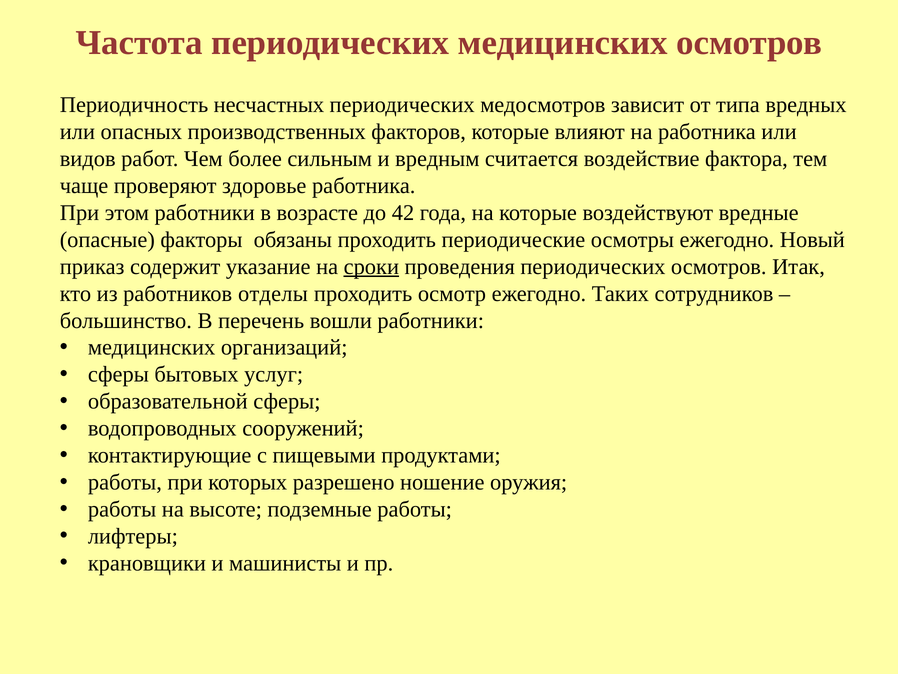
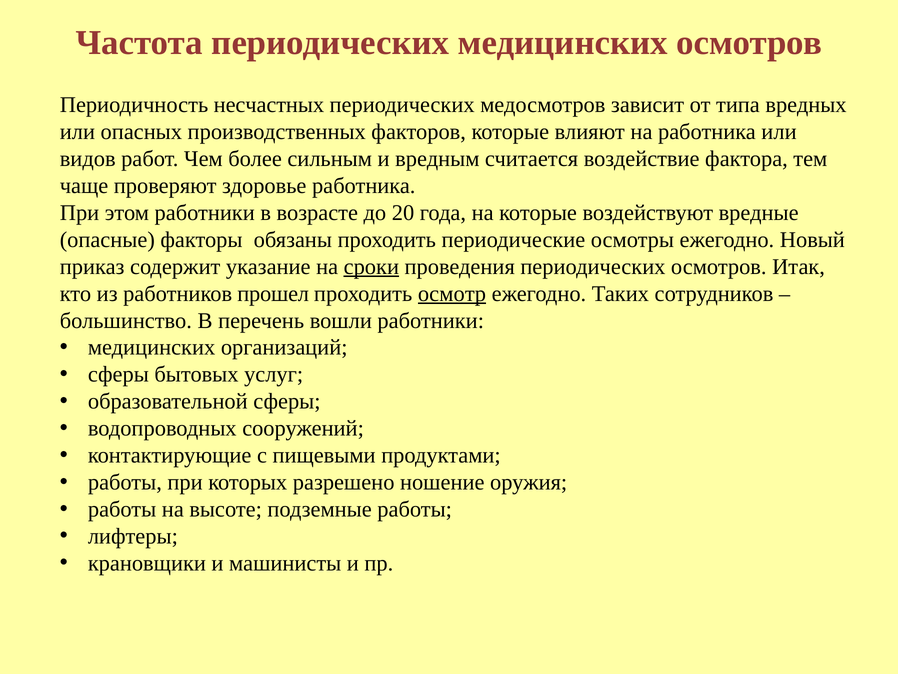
42: 42 -> 20 (403, 213)
отделы: отделы -> прошел (273, 293)
осмотр underline: none -> present (452, 293)
